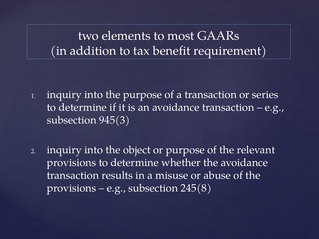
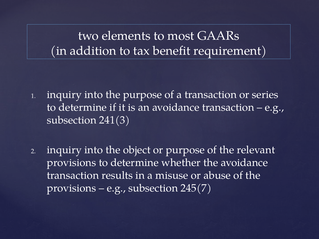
945(3: 945(3 -> 241(3 (115, 120)
245(8: 245(8 -> 245(7 (196, 188)
